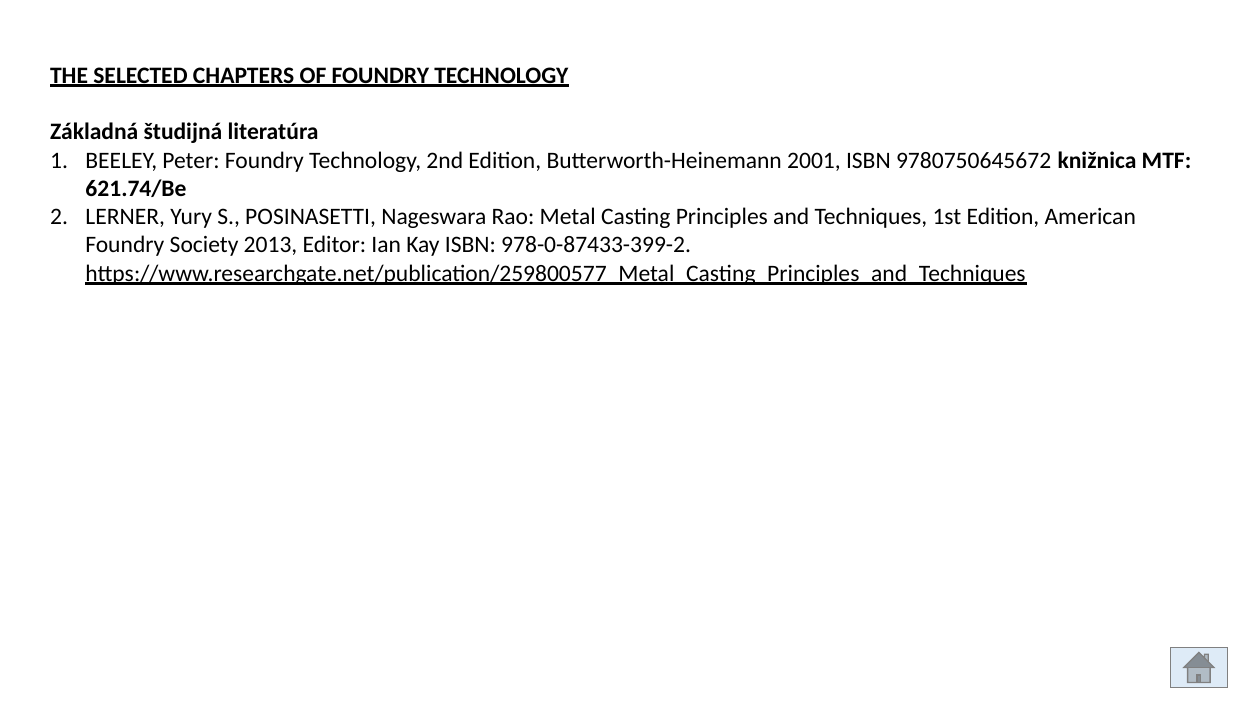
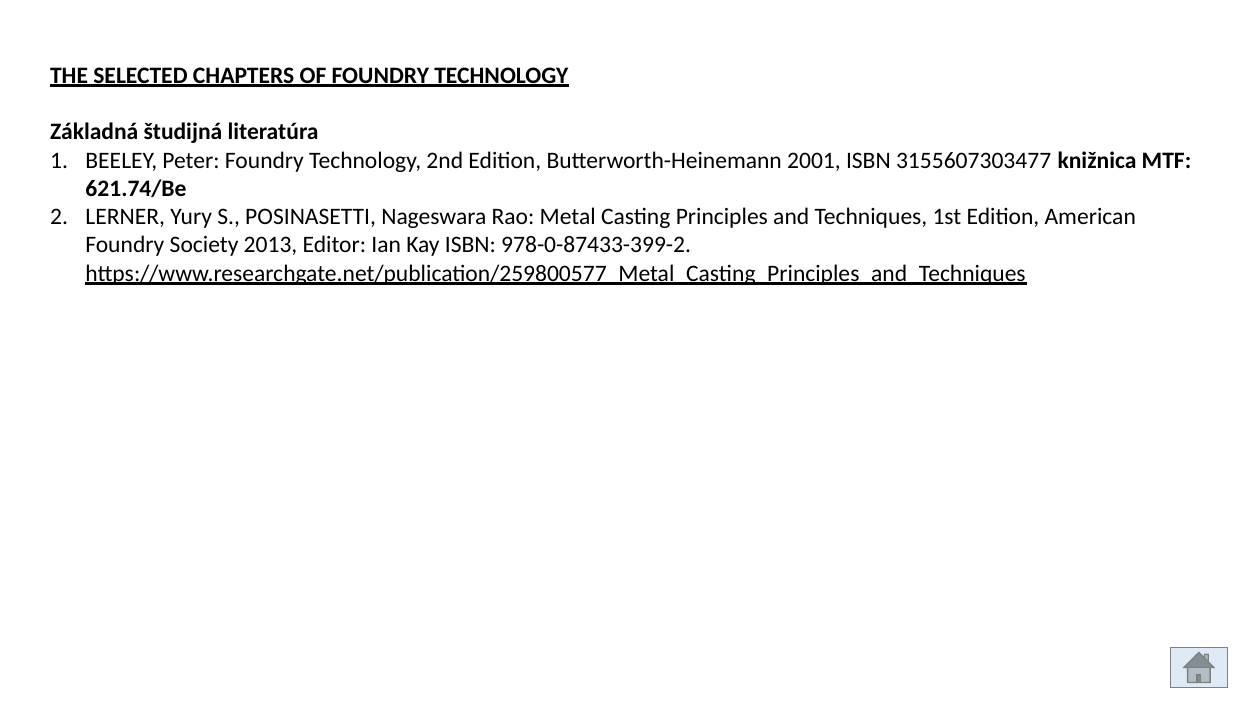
9780750645672: 9780750645672 -> 3155607303477 (974, 160)
